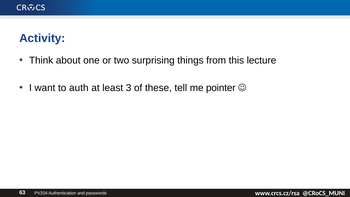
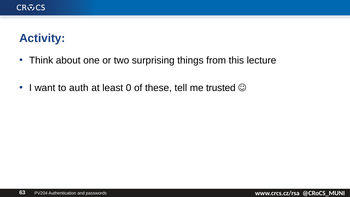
3: 3 -> 0 (129, 88)
pointer: pointer -> trusted (221, 88)
